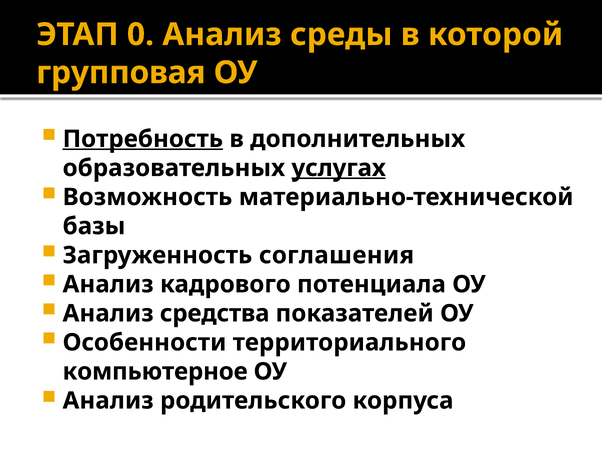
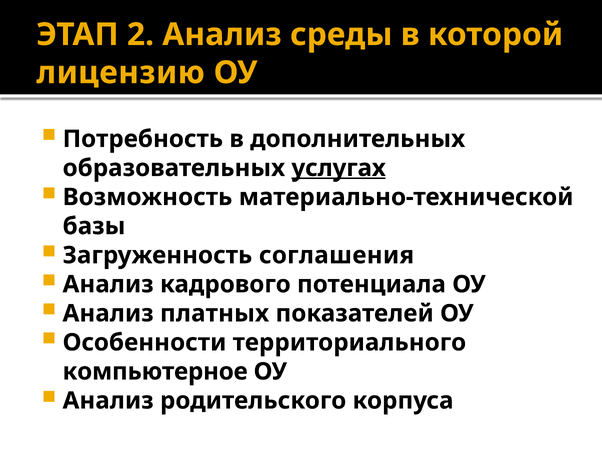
0: 0 -> 2 (140, 35)
групповая: групповая -> лицензию (121, 73)
Потребность underline: present -> none (143, 139)
средства: средства -> платных (214, 314)
